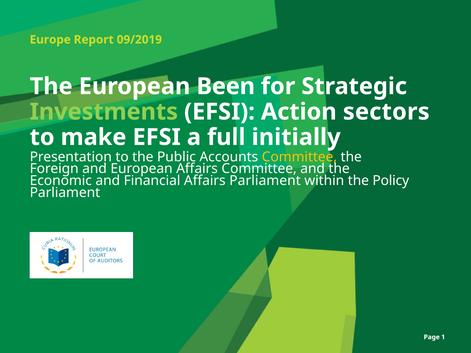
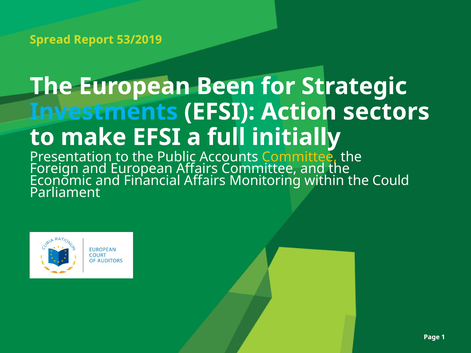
Europe: Europe -> Spread (50, 40)
09/2019: 09/2019 -> 53/2019 (139, 40)
Investments colour: light green -> light blue (104, 112)
Affairs Parliament: Parliament -> Monitoring (265, 181)
Policy: Policy -> Could (391, 181)
